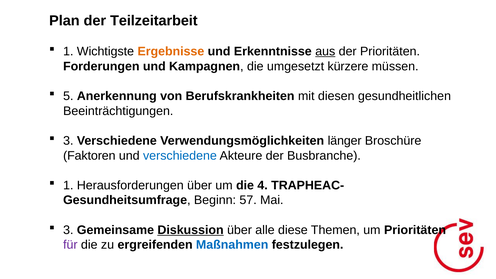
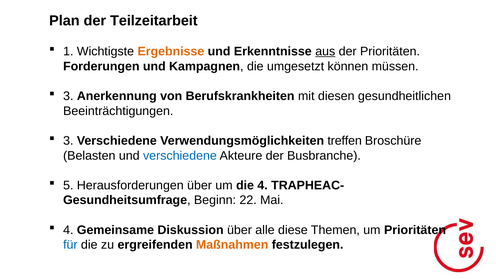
kürzere: kürzere -> können (348, 66)
5: 5 -> 3 (68, 96)
länger: länger -> treffen (345, 141)
Faktoren: Faktoren -> Belasten (89, 156)
1: 1 -> 5 (68, 185)
57: 57 -> 22 (248, 200)
3: 3 -> 4 (68, 230)
Diskussion underline: present -> none (191, 230)
für colour: purple -> blue (70, 245)
Maßnahmen colour: blue -> orange (232, 245)
